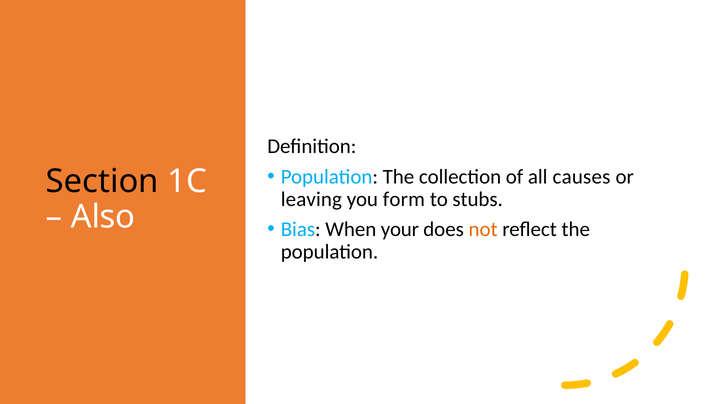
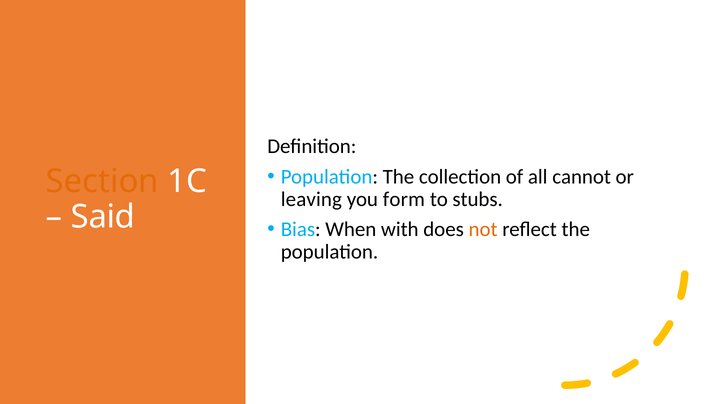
causes: causes -> cannot (582, 177)
Section colour: black -> orange (102, 181)
Also: Also -> Said (103, 217)
your: your -> with (400, 229)
